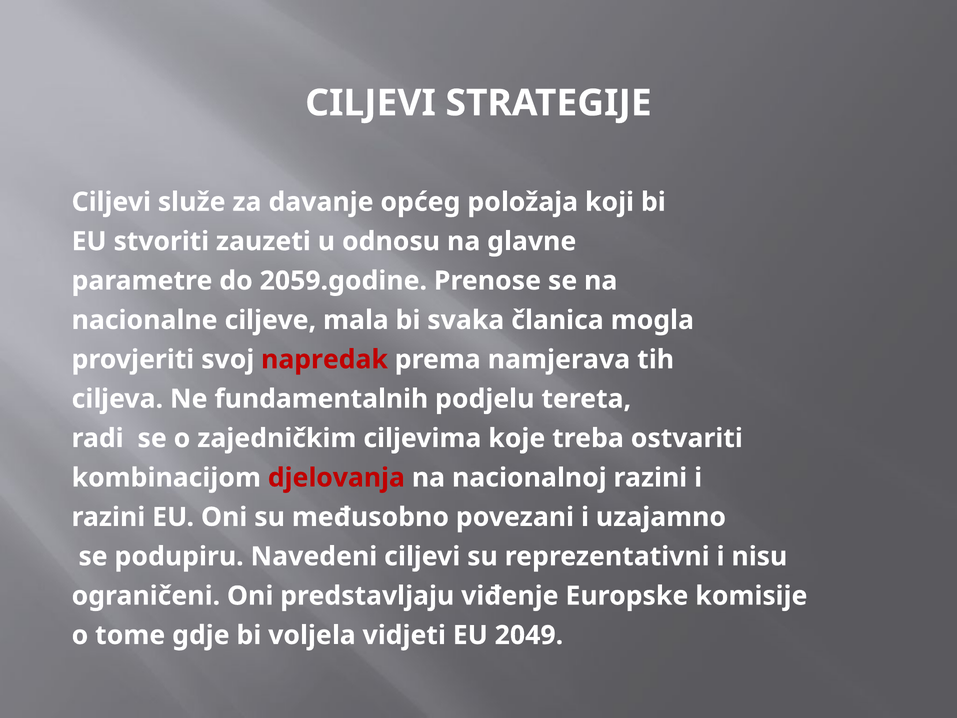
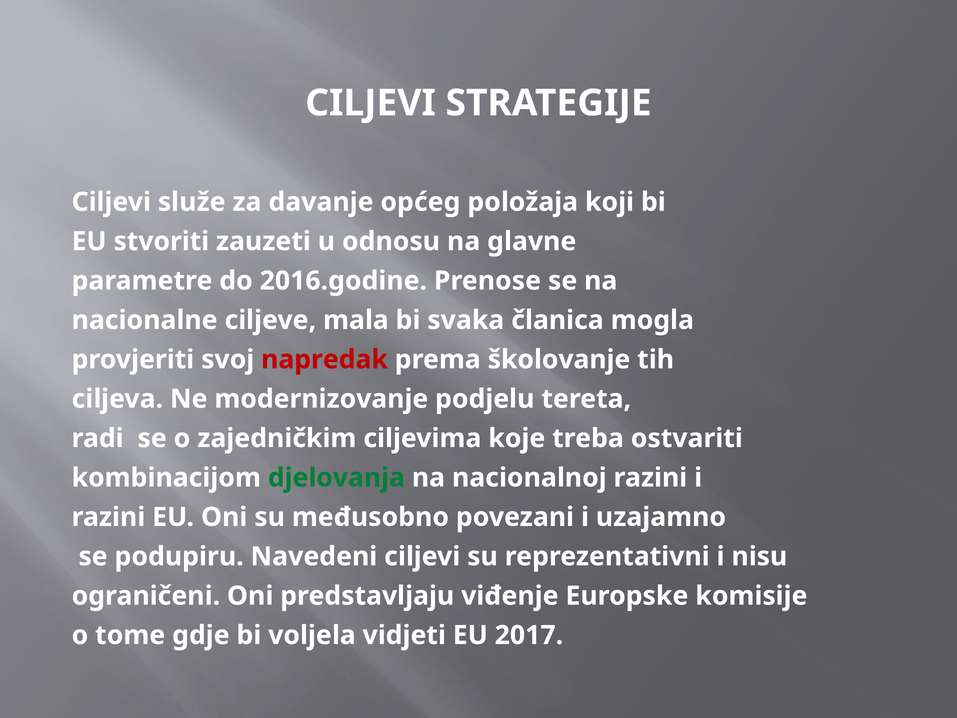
2059.godine: 2059.godine -> 2016.godine (343, 281)
namjerava: namjerava -> školovanje (559, 359)
fundamentalnih: fundamentalnih -> modernizovanje (321, 399)
djelovanja colour: red -> green (336, 478)
2049: 2049 -> 2017 (529, 635)
